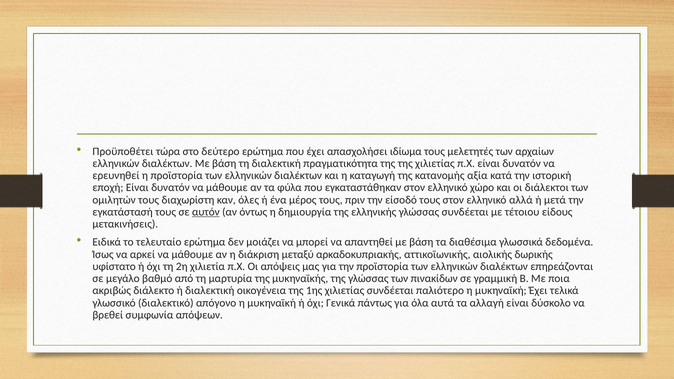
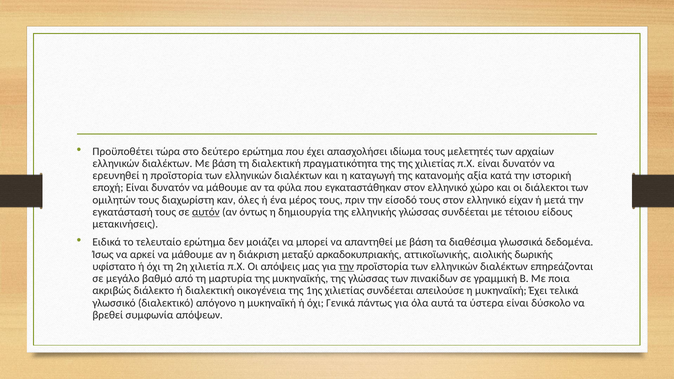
αλλά: αλλά -> είχαν (521, 200)
την underline: none -> present (346, 267)
παλιότερο: παλιότερο -> απειλούσε (440, 291)
αλλαγή: αλλαγή -> ύστερα (487, 303)
